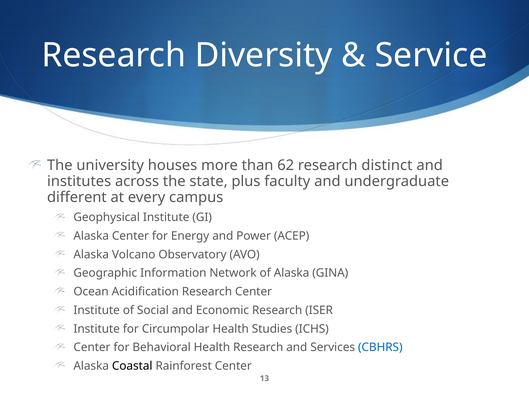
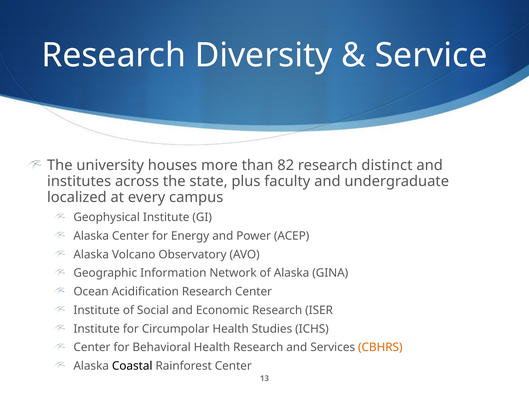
62: 62 -> 82 (286, 165)
different: different -> localized (77, 197)
CBHRS colour: blue -> orange (380, 347)
